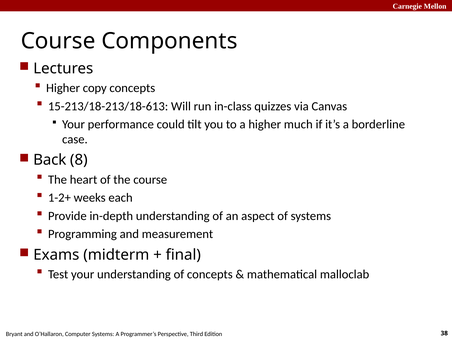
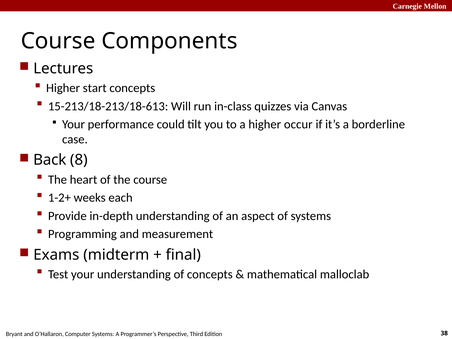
copy: copy -> start (95, 88)
much: much -> occur (298, 124)
